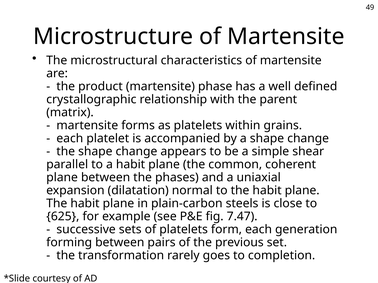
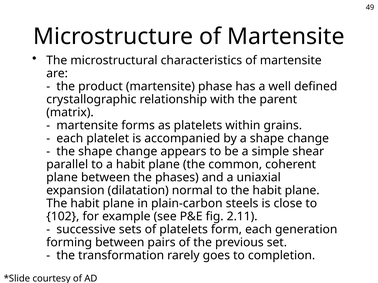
625: 625 -> 102 (63, 217)
7.47: 7.47 -> 2.11 (242, 217)
